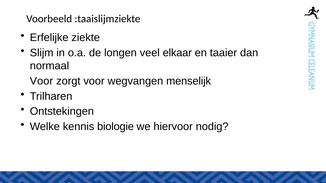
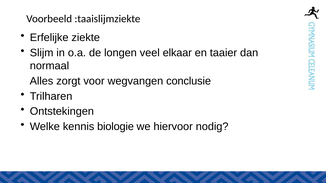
Voor: Voor -> Alles (41, 81)
menselijk: menselijk -> conclusie (189, 81)
